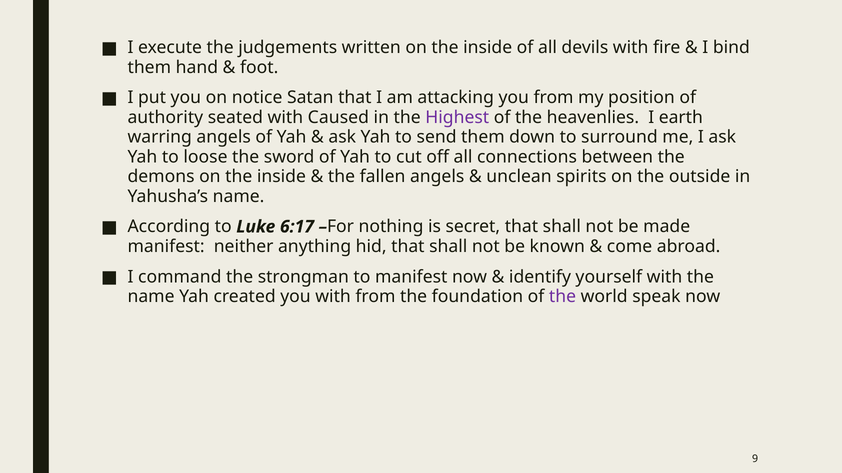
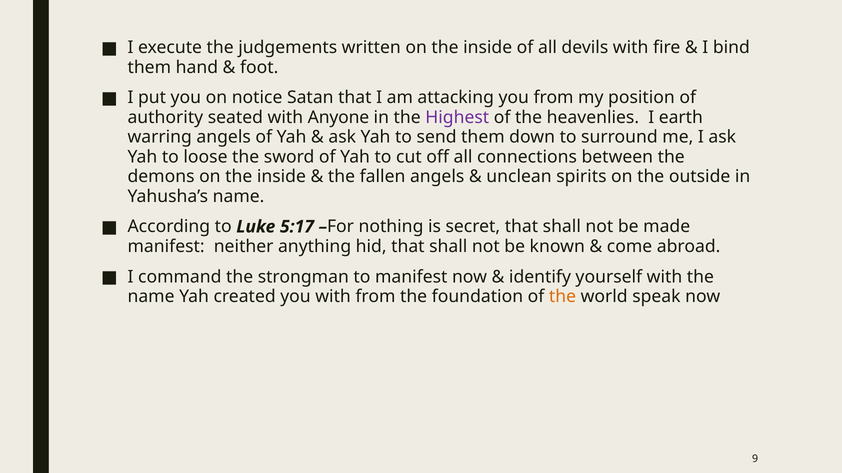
Caused: Caused -> Anyone (338, 117)
6:17: 6:17 -> 5:17 (297, 227)
the colour: purple -> orange (563, 297)
